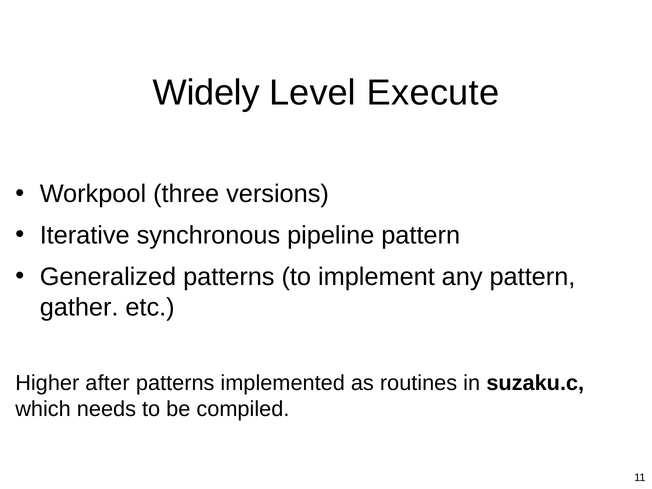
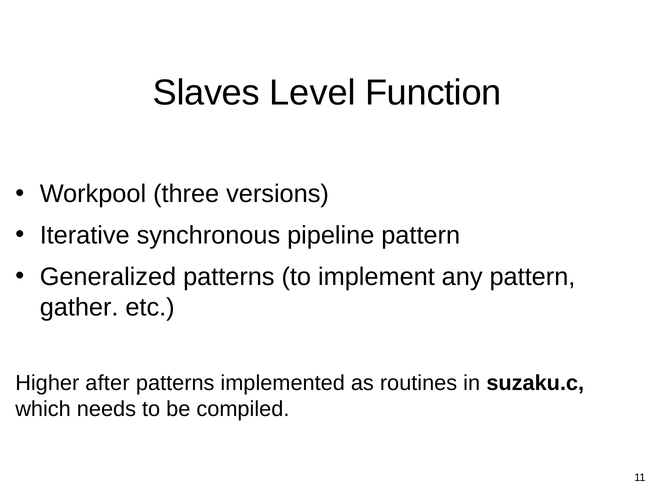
Widely: Widely -> Slaves (206, 93)
Execute: Execute -> Function (433, 93)
